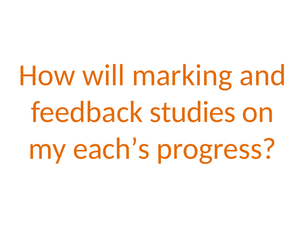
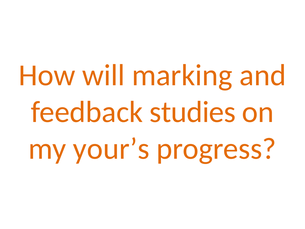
each’s: each’s -> your’s (111, 149)
